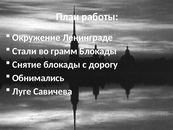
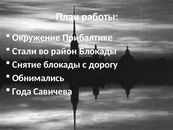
Ленинграде: Ленинграде -> Прибалтике (88, 38)
грамм: грамм -> район (64, 51)
Луге: Луге -> Года (22, 91)
